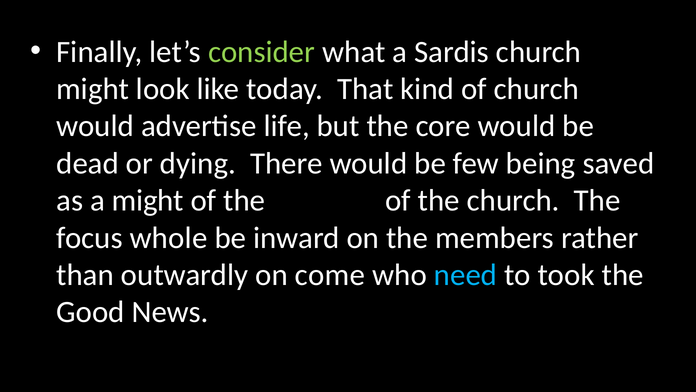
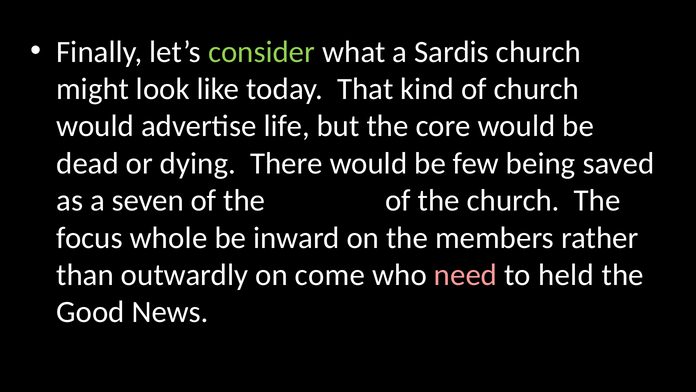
a might: might -> seven (148, 200)
need colour: light blue -> pink (465, 275)
took: took -> held (566, 275)
